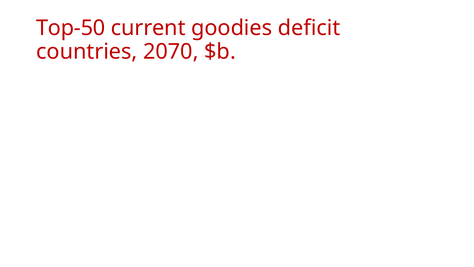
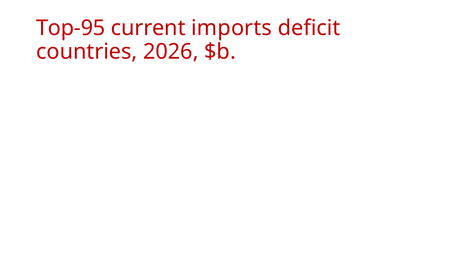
Top-50: Top-50 -> Top-95 (71, 28)
goodies: goodies -> imports (232, 28)
2070: 2070 -> 2026 (171, 52)
